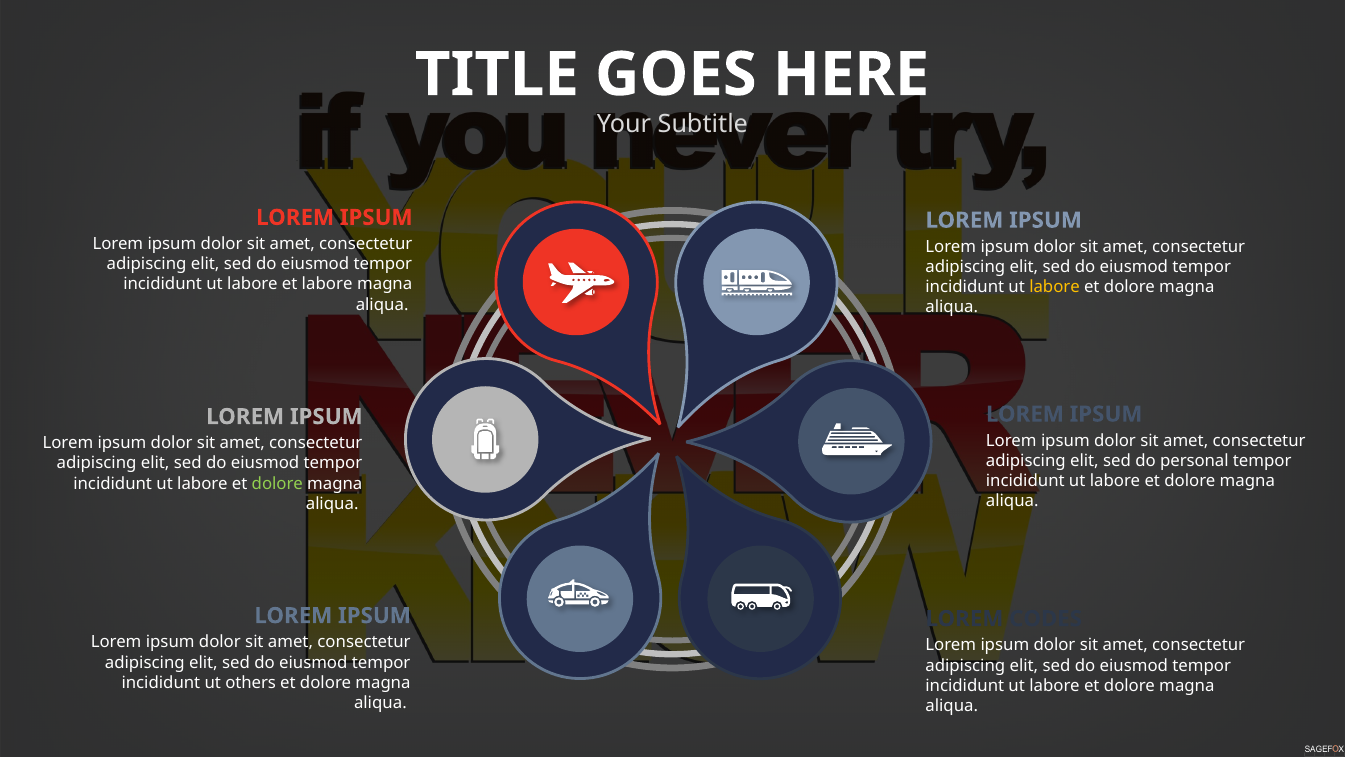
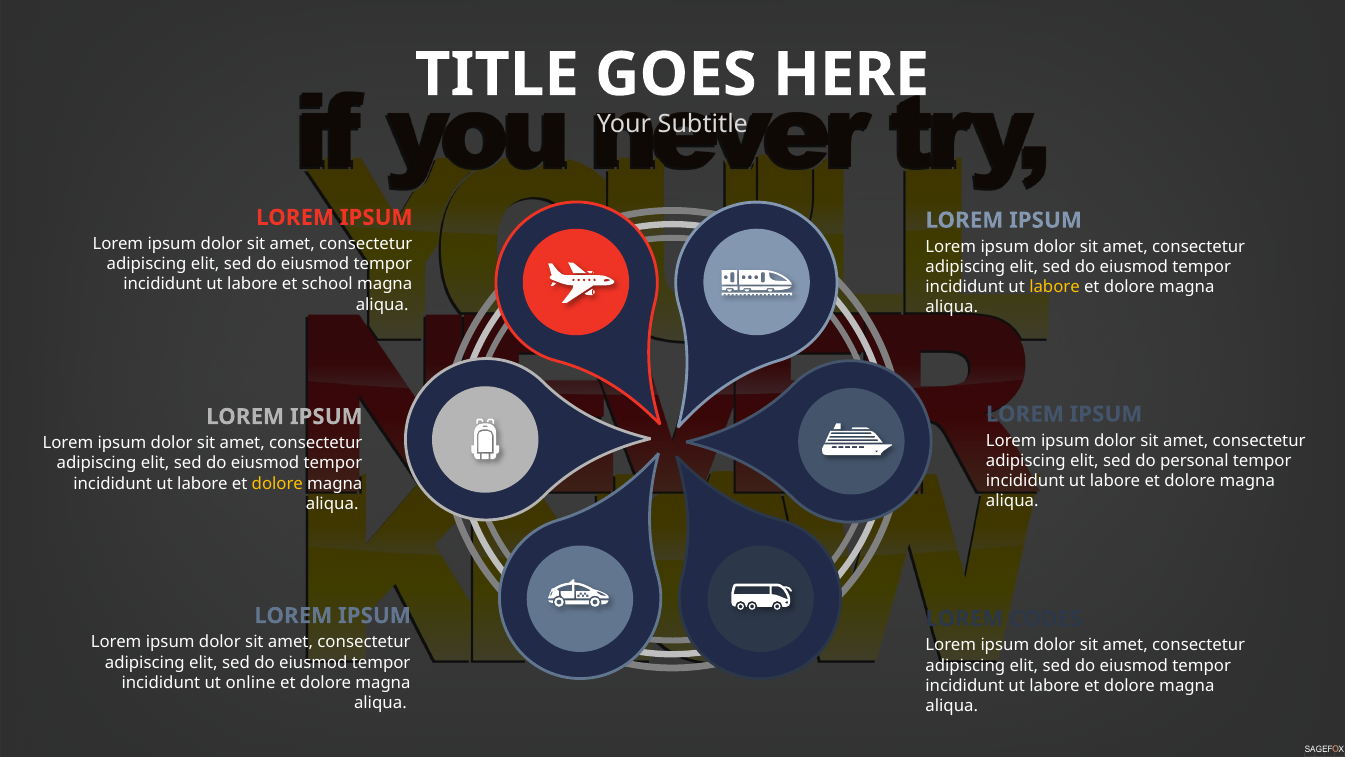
et labore: labore -> school (327, 284)
dolore colour: light green -> yellow (277, 483)
others: others -> online (251, 682)
